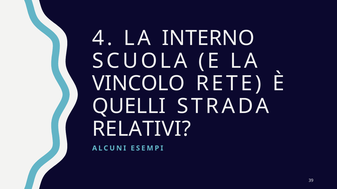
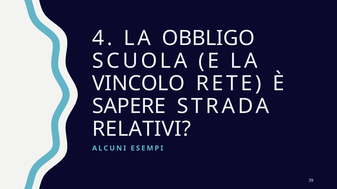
INTERNO: INTERNO -> OBBLIGO (208, 38)
QUELLI: QUELLI -> SAPERE (129, 107)
